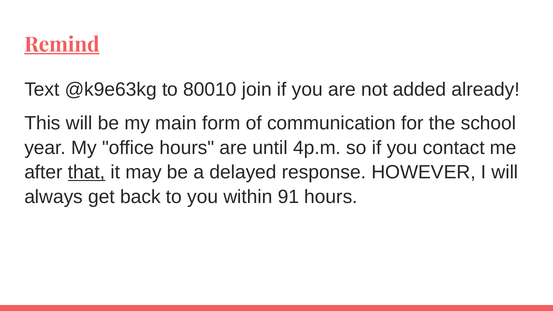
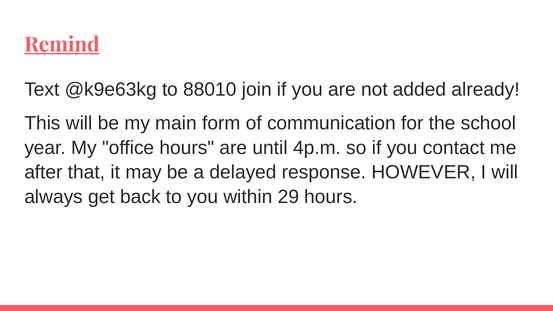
80010: 80010 -> 88010 (210, 89)
that underline: present -> none (87, 172)
91: 91 -> 29 (288, 197)
